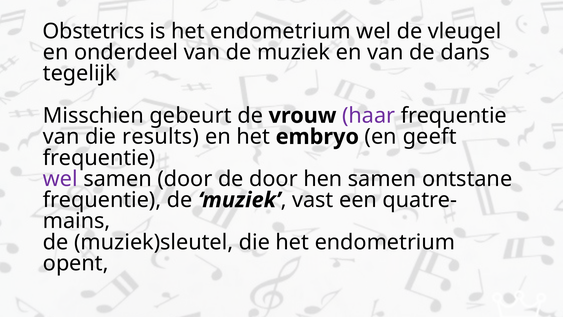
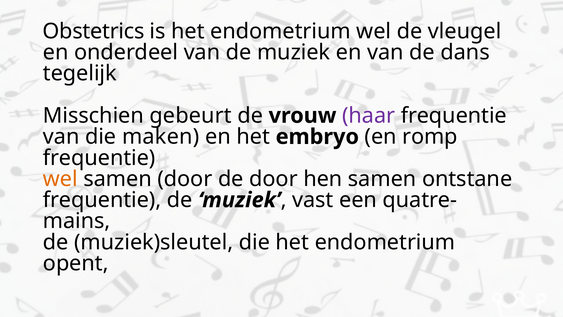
results: results -> maken (161, 137)
geeft: geeft -> romp (430, 137)
wel colour: purple -> orange (60, 179)
